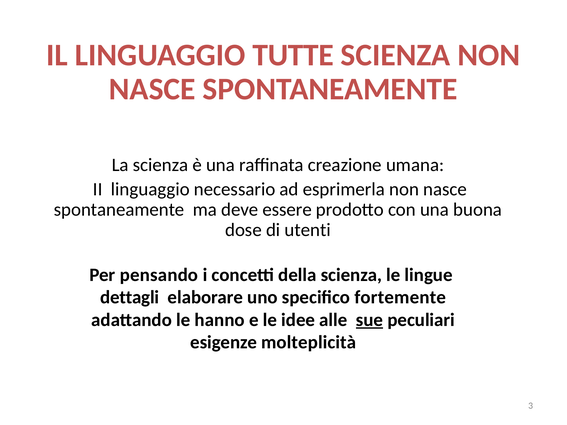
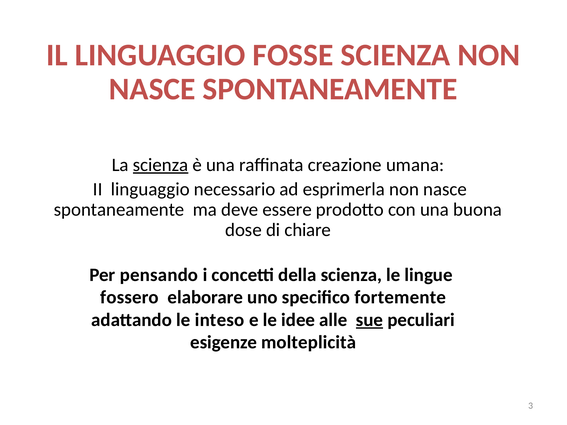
TUTTE: TUTTE -> FOSSE (293, 55)
scienza underline: none -> present (161, 165)
utenti: utenti -> chiare (308, 230)
dettagli: dettagli -> fossero (130, 298)
hanno: hanno -> inteso (220, 320)
